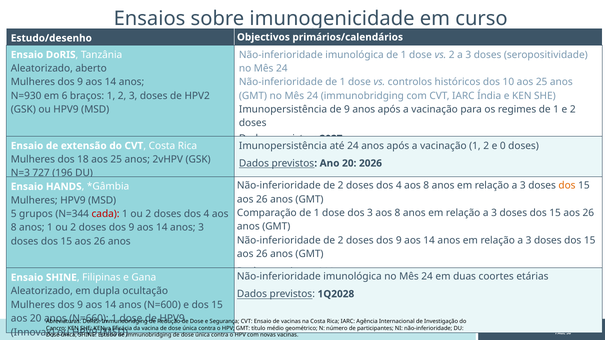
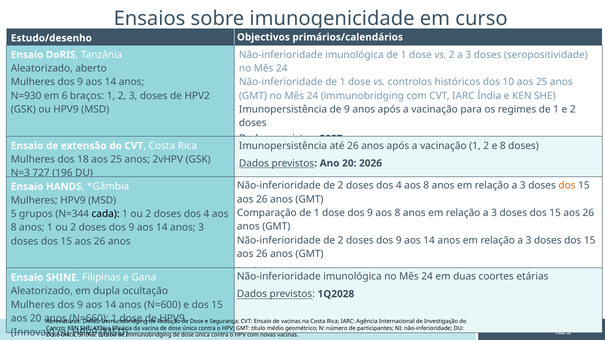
24: 24 -> 26 (353, 146)
e 0: 0 -> 8 (503, 146)
dose dos 3: 3 -> 9 (370, 213)
cada colour: red -> black (106, 214)
